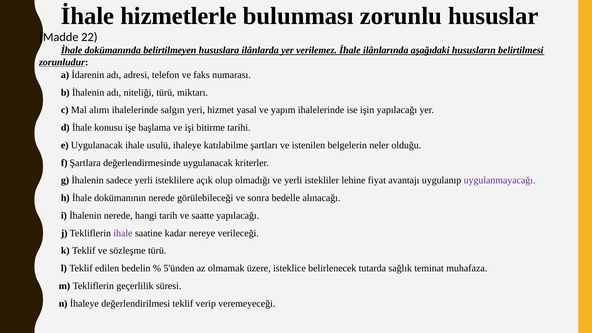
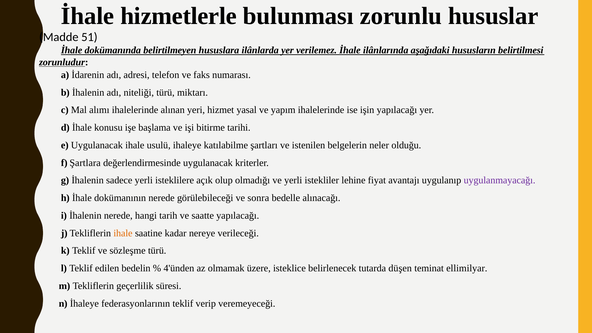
22: 22 -> 51 (89, 37)
salgın: salgın -> alınan (173, 110)
ihale colour: purple -> orange (123, 233)
5'ünden: 5'ünden -> 4'ünden (179, 268)
sağlık: sağlık -> düşen (400, 268)
muhafaza: muhafaza -> ellimilyar (467, 268)
değerlendirilmesi: değerlendirilmesi -> federasyonlarının (136, 303)
